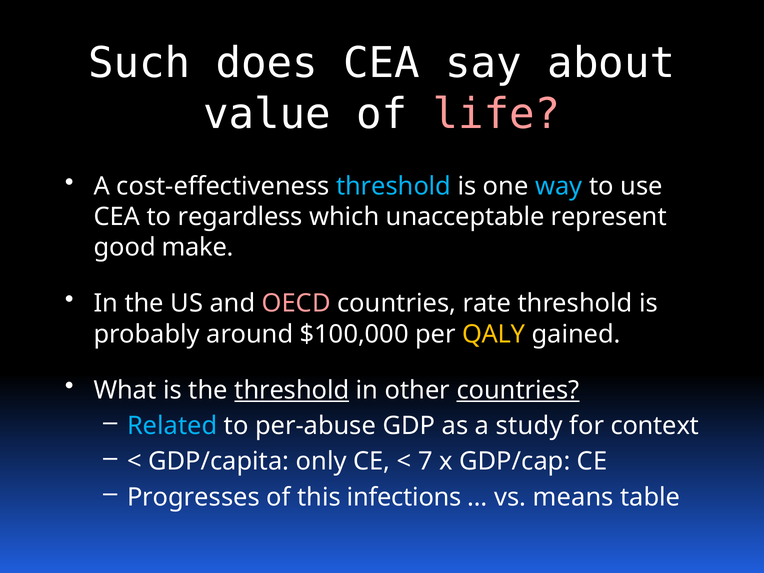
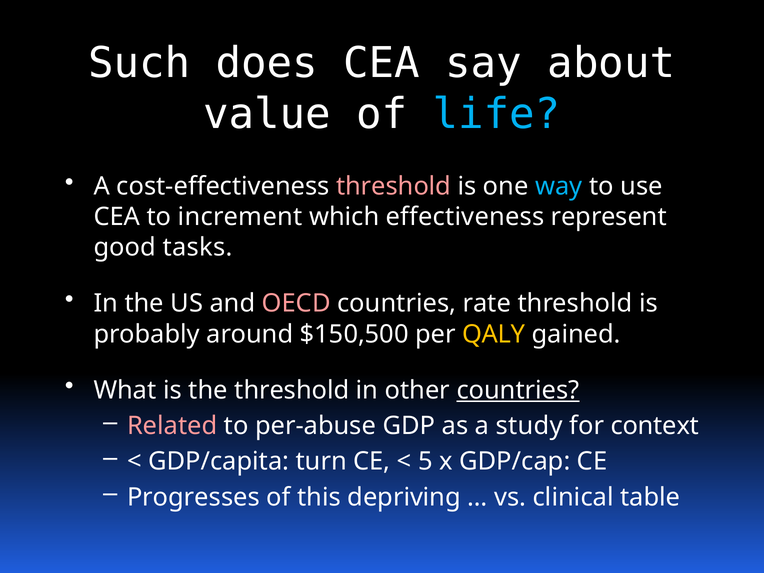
life colour: pink -> light blue (497, 114)
threshold colour: light blue -> pink (394, 186)
regardless: regardless -> increment (240, 217)
unacceptable: unacceptable -> effectiveness (465, 217)
make: make -> tasks (198, 248)
$100,000: $100,000 -> $150,500 (354, 334)
threshold underline: present -> none (292, 390)
Related colour: light blue -> pink (172, 426)
only: only -> turn (321, 461)
7: 7 -> 5 (425, 461)
infections: infections -> depriving (404, 497)
means: means -> clinical (573, 497)
